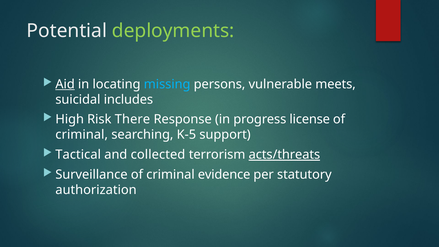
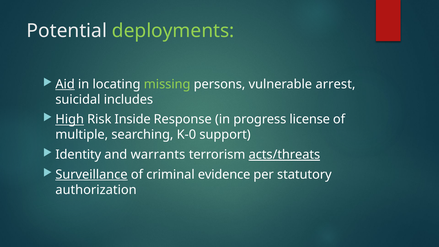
missing colour: light blue -> light green (167, 84)
meets: meets -> arrest (335, 84)
High underline: none -> present (70, 119)
There: There -> Inside (133, 119)
criminal: criminal -> multiple (82, 135)
K-5: K-5 -> K-0 (186, 135)
Tactical: Tactical -> Identity (78, 155)
collected: collected -> warrants (158, 155)
Surveillance underline: none -> present (91, 175)
